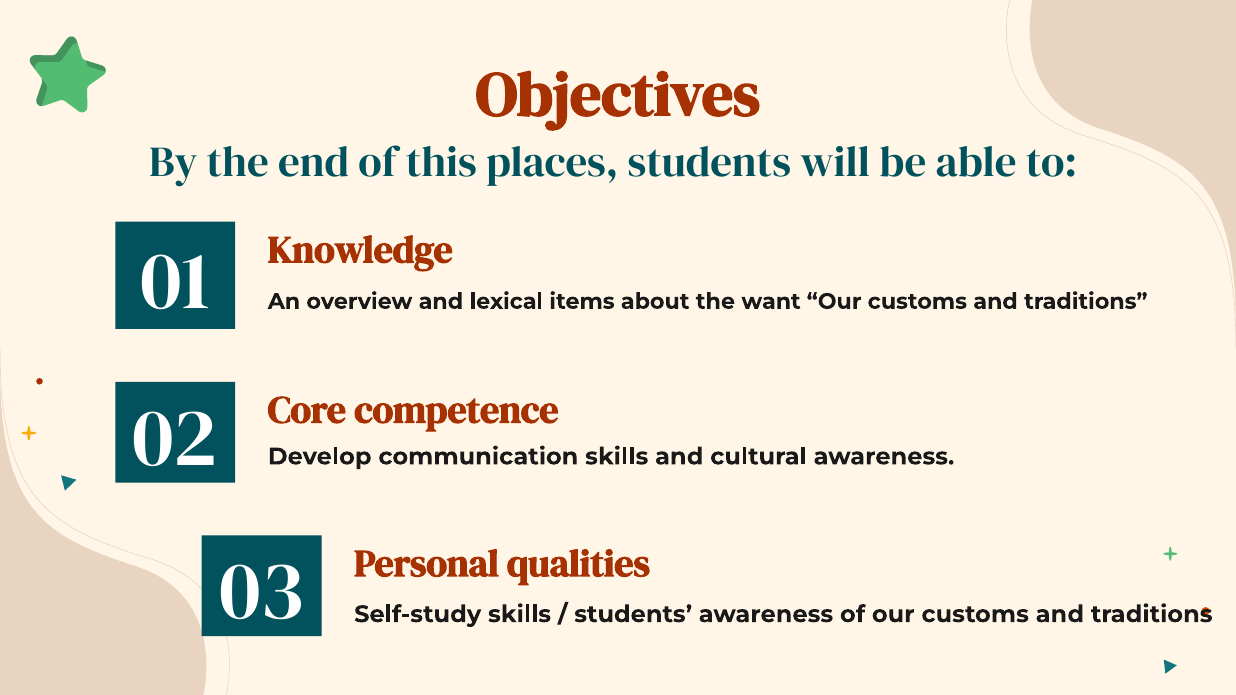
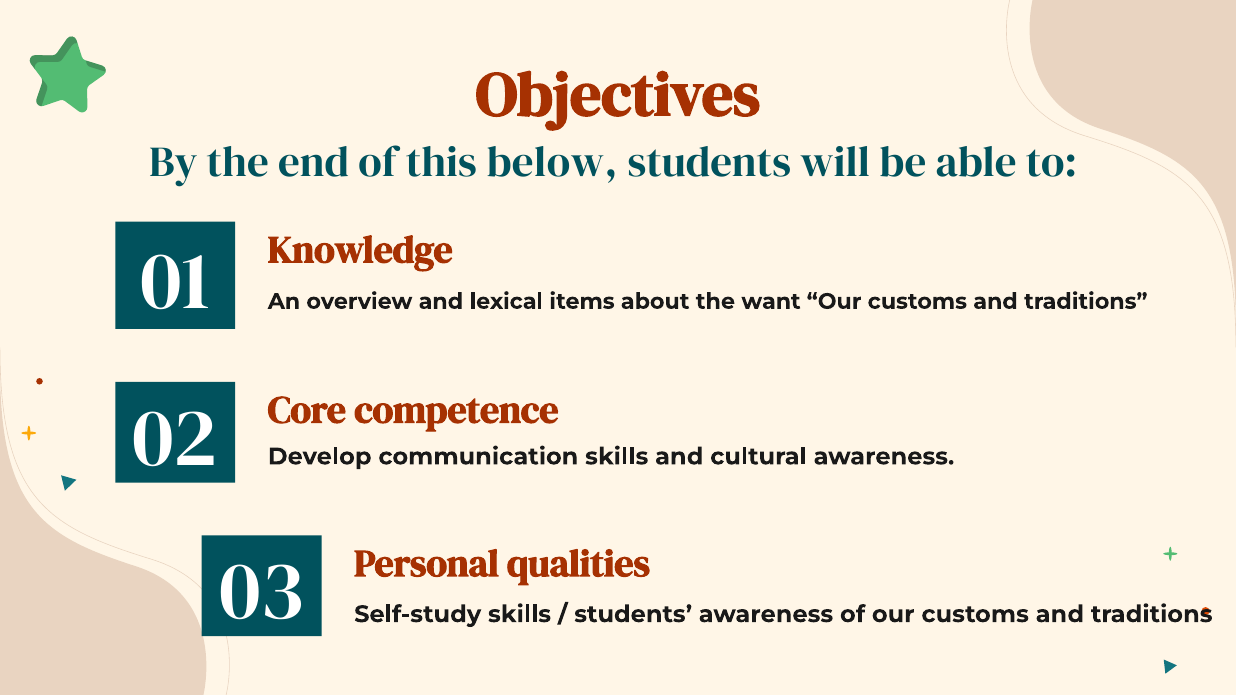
places: places -> below (552, 163)
